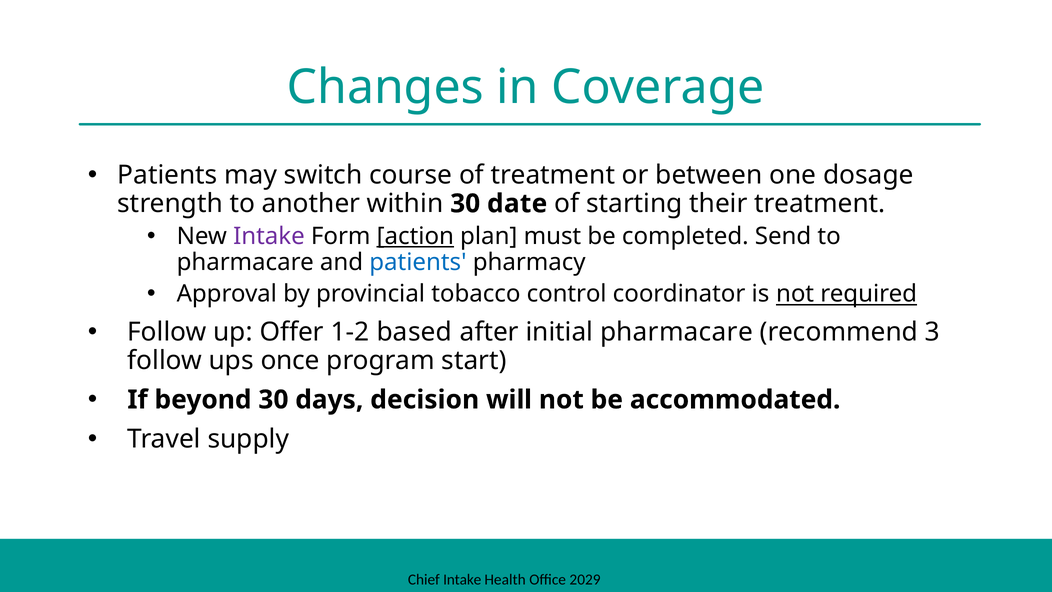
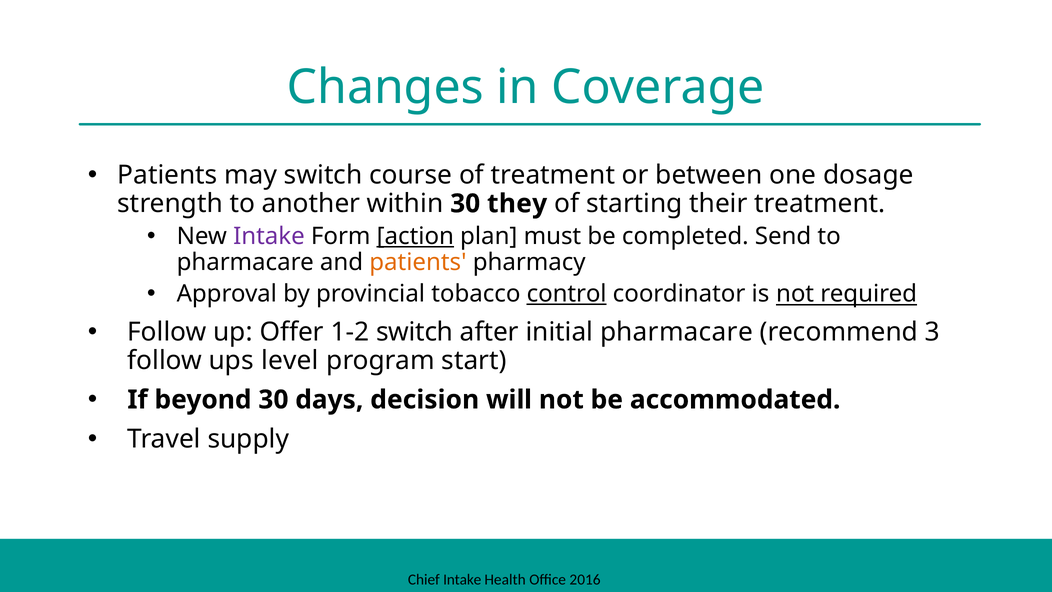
date: date -> they (517, 204)
patients colour: blue -> orange (418, 262)
control underline: none -> present (567, 294)
1-2 based: based -> switch (415, 332)
once: once -> level (290, 360)
2029: 2029 -> 2016 (585, 579)
